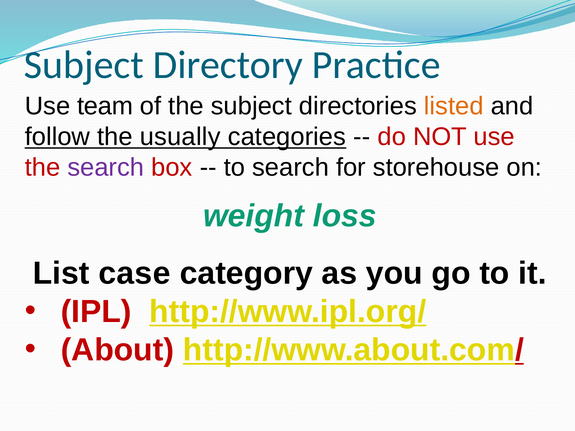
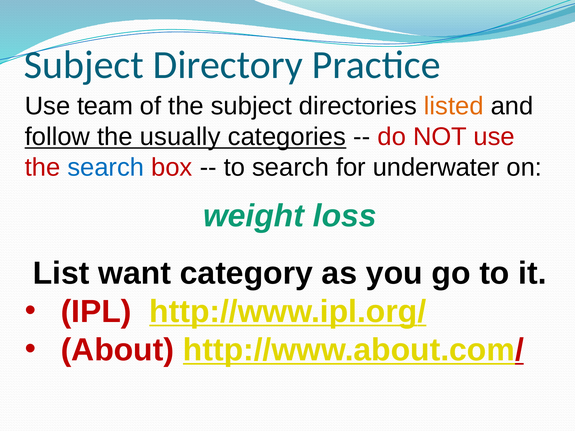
search colour: purple -> blue (106, 168)
storehouse: storehouse -> underwater (436, 168)
case: case -> want (135, 273)
